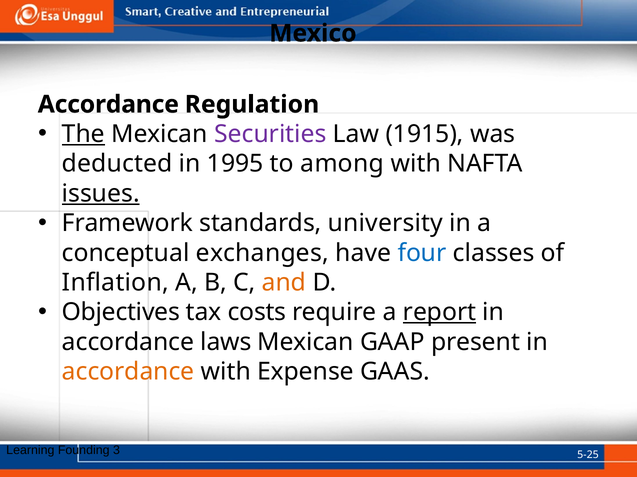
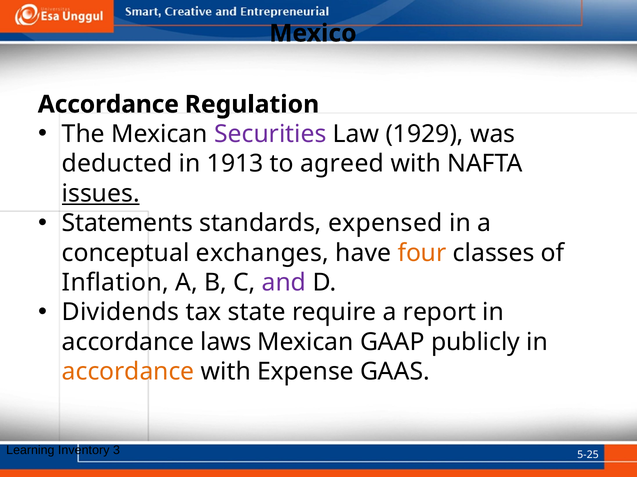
The underline: present -> none (83, 134)
1915: 1915 -> 1929 (425, 134)
1995: 1995 -> 1913 (235, 164)
among: among -> agreed (342, 164)
Framework: Framework -> Statements (127, 224)
university: university -> expensed (385, 224)
four colour: blue -> orange (422, 253)
and colour: orange -> purple (284, 283)
Objectives: Objectives -> Dividends (121, 313)
costs: costs -> state (257, 313)
report underline: present -> none (440, 313)
present: present -> publicly (475, 343)
Founding: Founding -> Inventory (84, 451)
